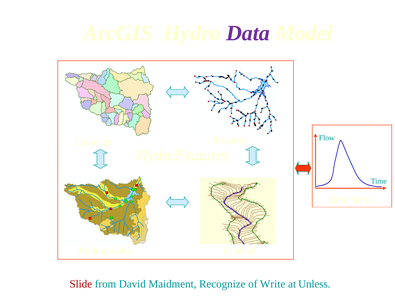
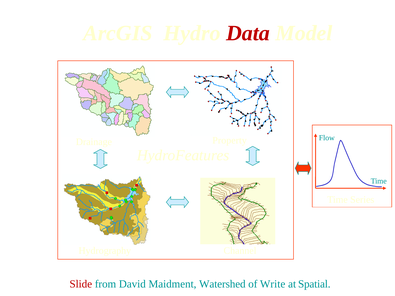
Data colour: purple -> red (248, 33)
Recognize: Recognize -> Watershed (222, 284)
Unless: Unless -> Spatial (314, 284)
